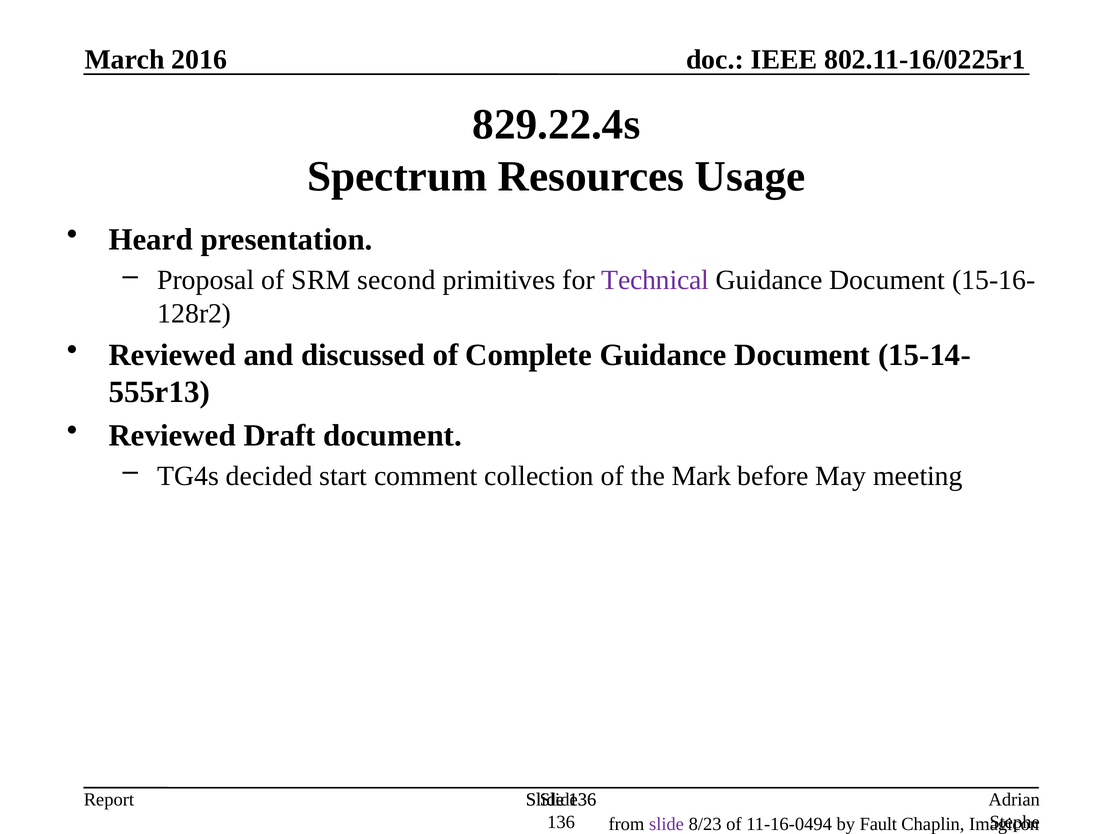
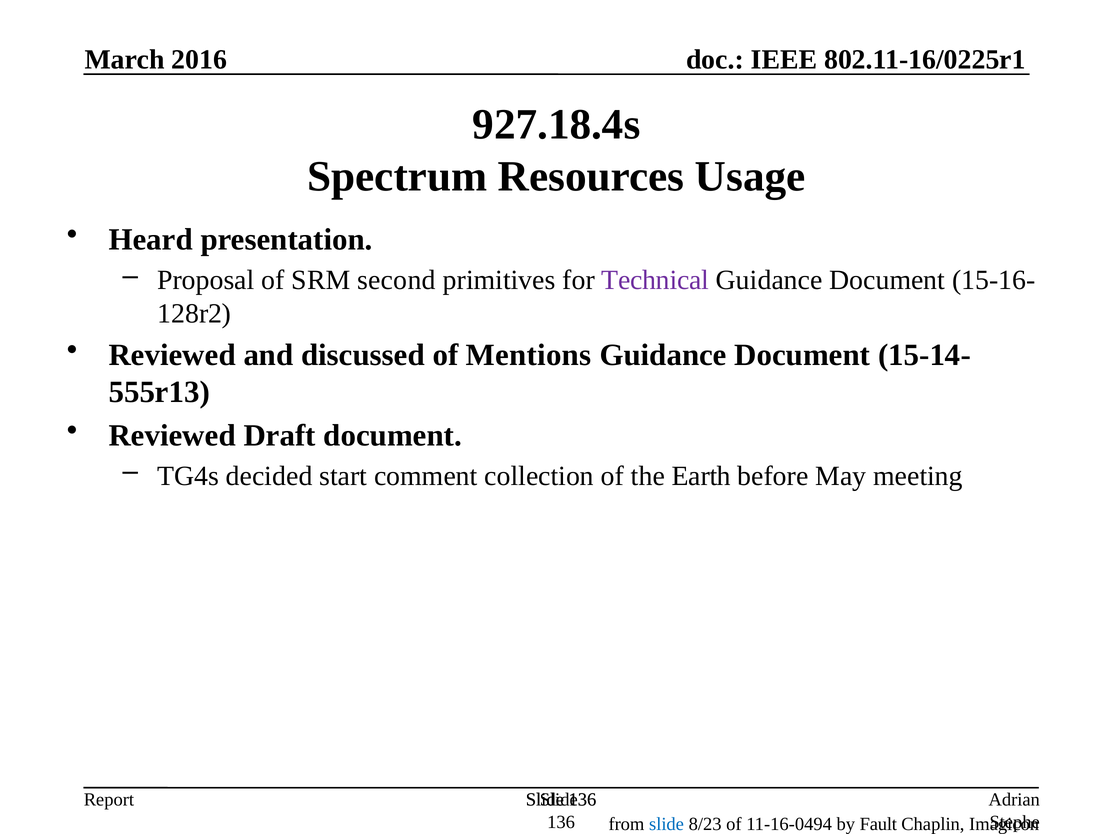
829.22.4s: 829.22.4s -> 927.18.4s (556, 125)
Complete: Complete -> Mentions (528, 355)
Mark: Mark -> Earth (701, 476)
slide colour: purple -> blue (667, 825)
